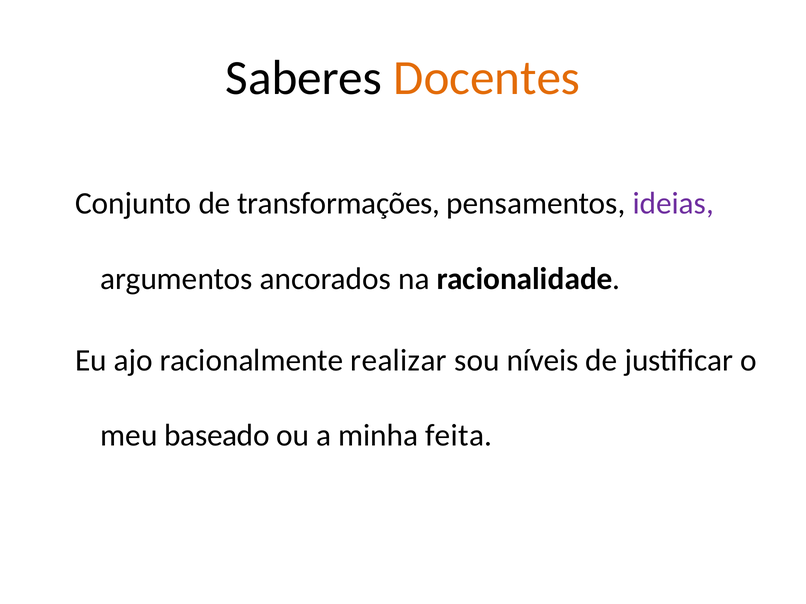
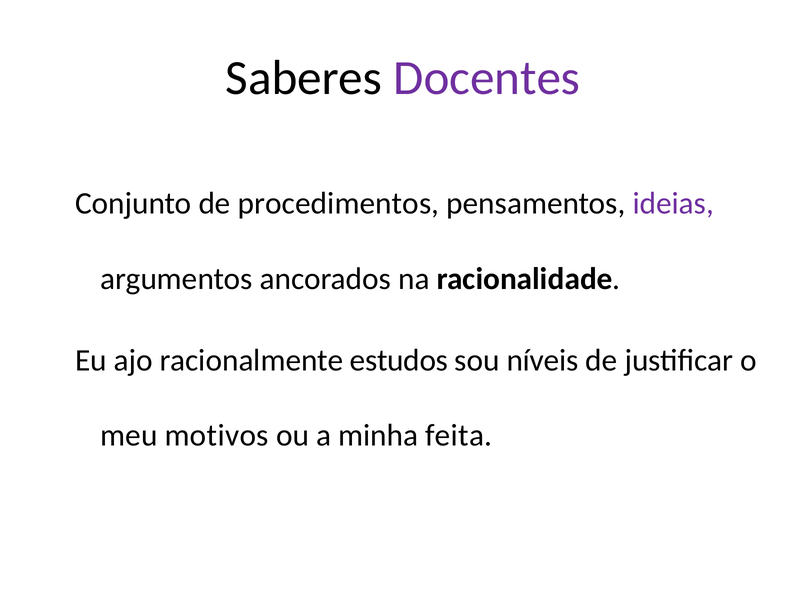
Docentes colour: orange -> purple (487, 78)
transformações: transformações -> procedimentos (338, 204)
realizar: realizar -> estudos (399, 361)
baseado: baseado -> motivos (217, 436)
